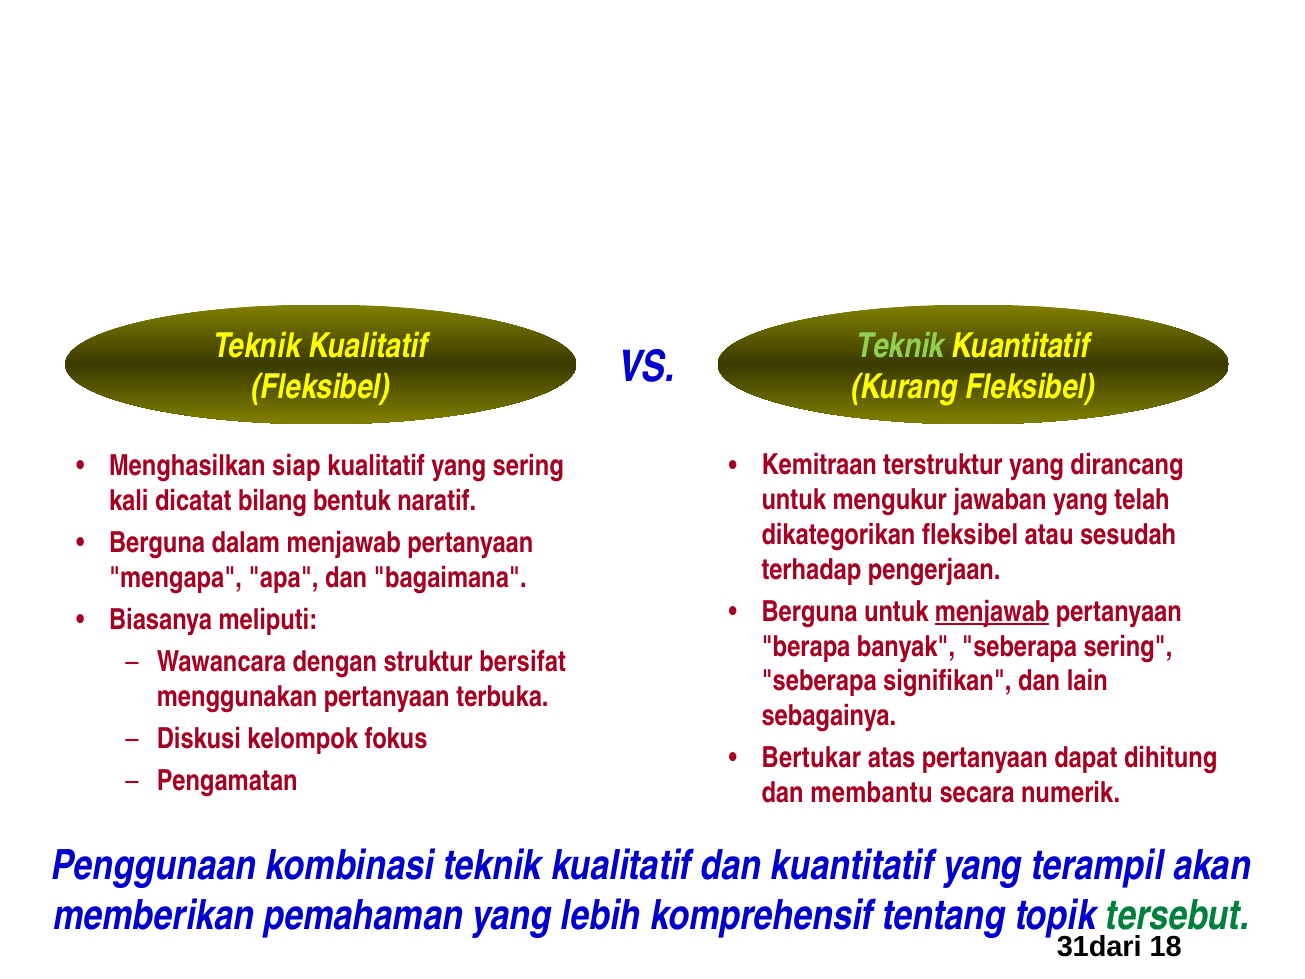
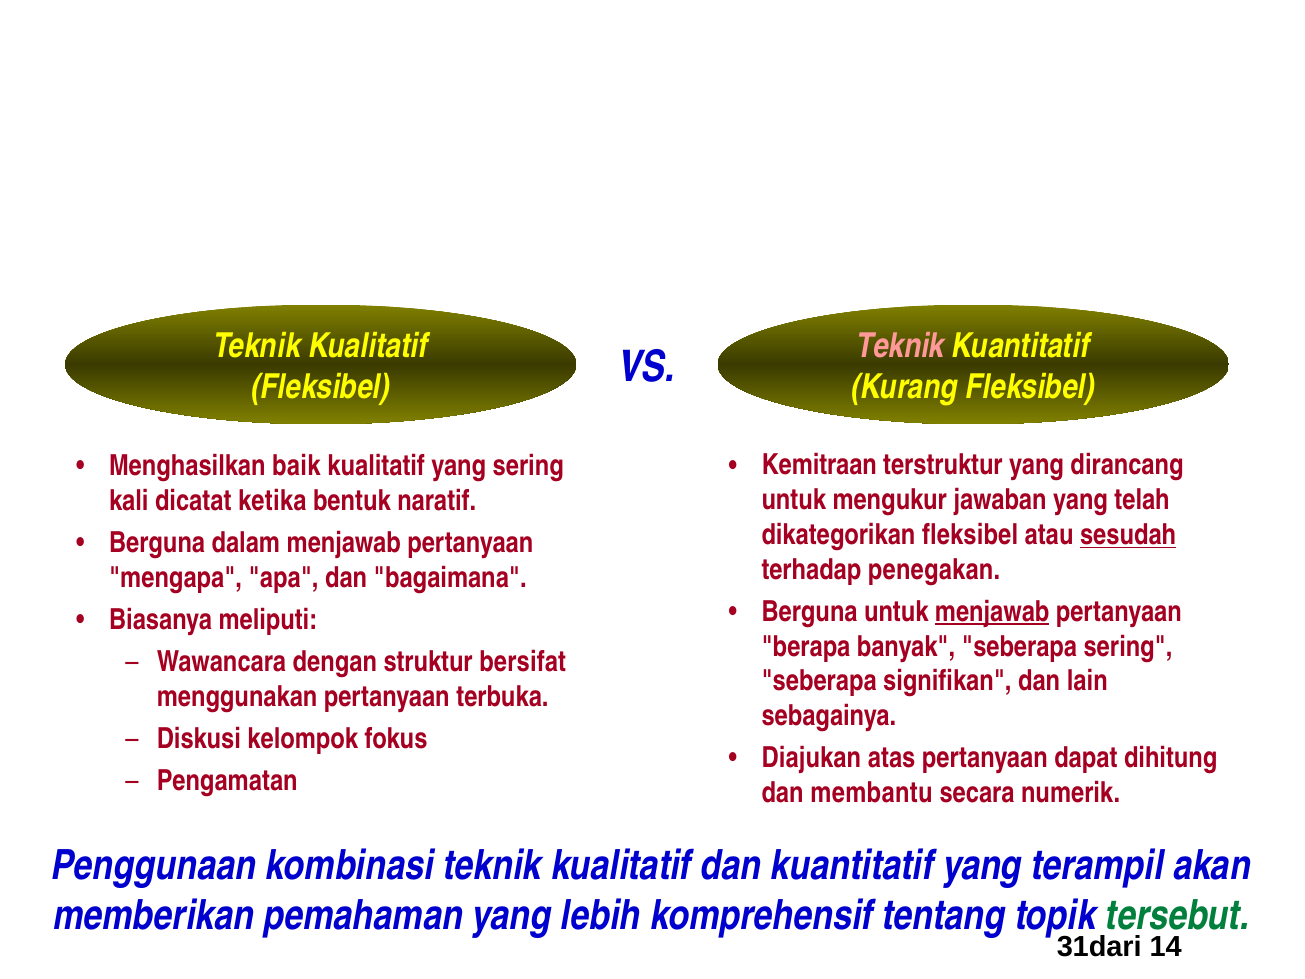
Teknik colour: light green -> pink (900, 346)
siap: siap -> baik (296, 466)
bilang: bilang -> ketika (272, 501)
sesudah underline: none -> present (1128, 535)
pengerjaan: pengerjaan -> penegakan (934, 570)
Bertukar: Bertukar -> Diajukan (811, 758)
18: 18 -> 14 (1166, 946)
